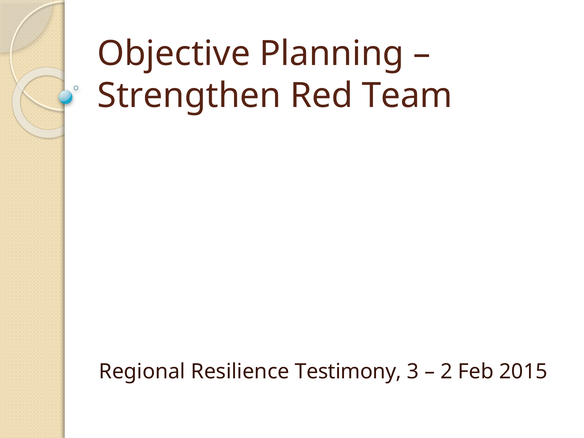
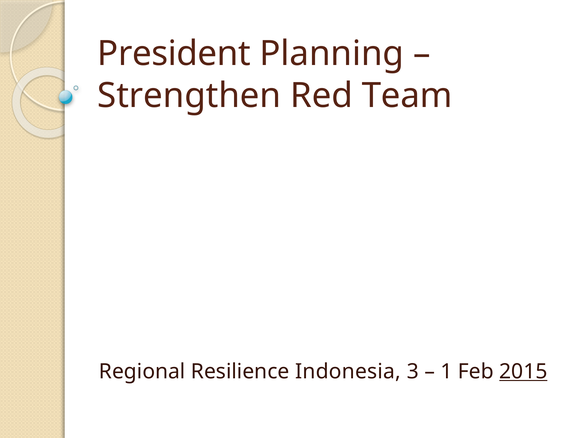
Objective: Objective -> President (174, 54)
Testimony: Testimony -> Indonesia (348, 371)
2: 2 -> 1 (446, 371)
2015 underline: none -> present (523, 371)
